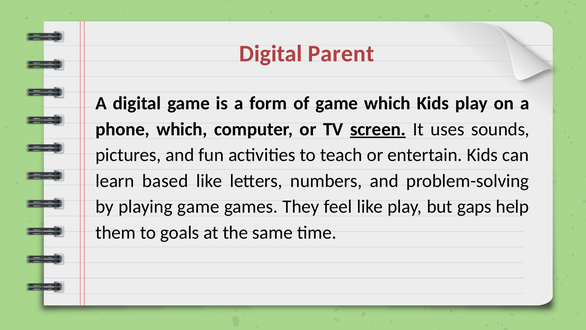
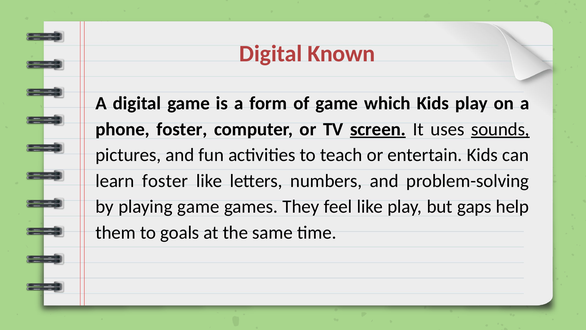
Parent: Parent -> Known (341, 54)
phone which: which -> foster (182, 129)
sounds underline: none -> present (500, 129)
learn based: based -> foster (165, 181)
